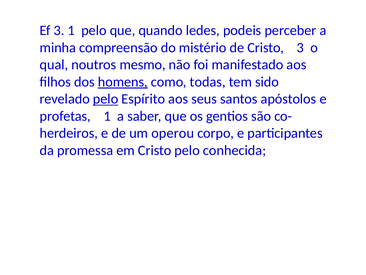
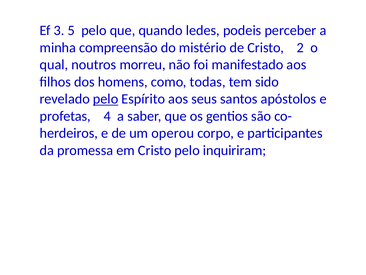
3 1: 1 -> 5 (71, 30)
Cristo 3: 3 -> 2 (300, 48)
mesmo: mesmo -> morreu (143, 65)
homens underline: present -> none (123, 82)
profetas 1: 1 -> 4 (107, 116)
conhecida: conhecida -> inquiriram (235, 150)
